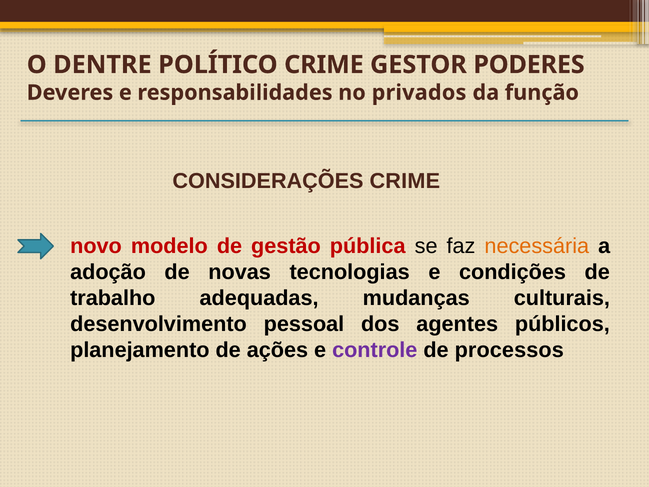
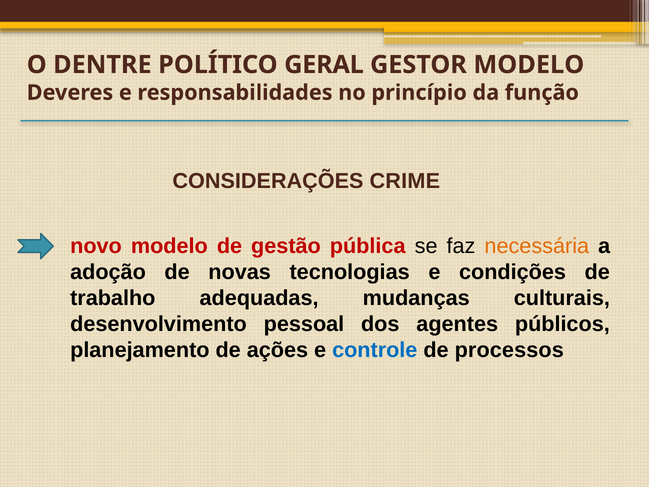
POLÍTICO CRIME: CRIME -> GERAL (324, 65)
GESTOR PODERES: PODERES -> MODELO (529, 65)
privados: privados -> princípio (419, 93)
controle colour: purple -> blue (375, 350)
